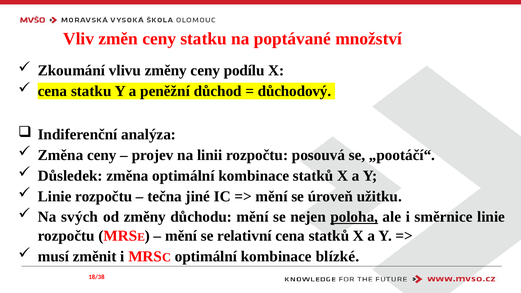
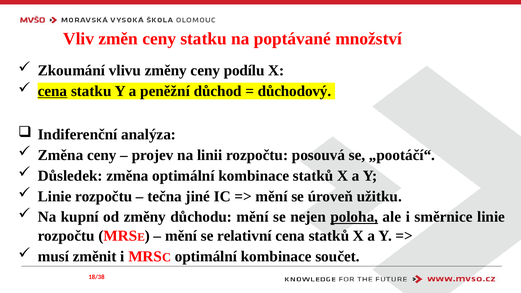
cena underline: none -> present (53, 91)
svých: svých -> kupní (80, 217)
blízké: blízké -> součet (338, 257)
